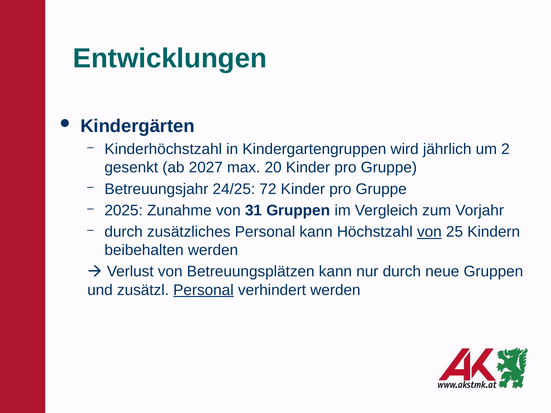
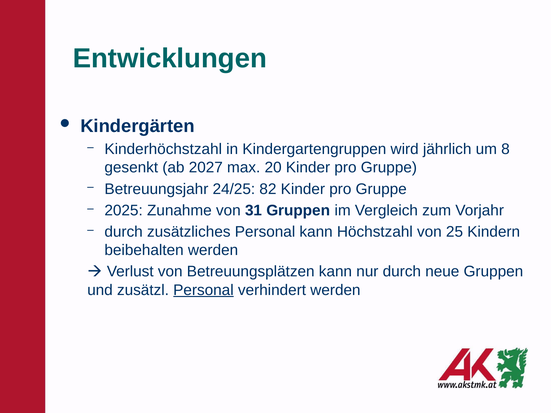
2: 2 -> 8 (505, 149)
72: 72 -> 82 (268, 189)
von underline: present -> none (429, 232)
